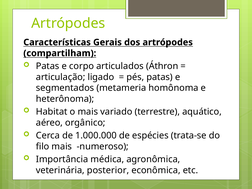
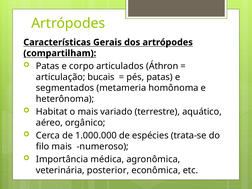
ligado: ligado -> bucais (101, 77)
